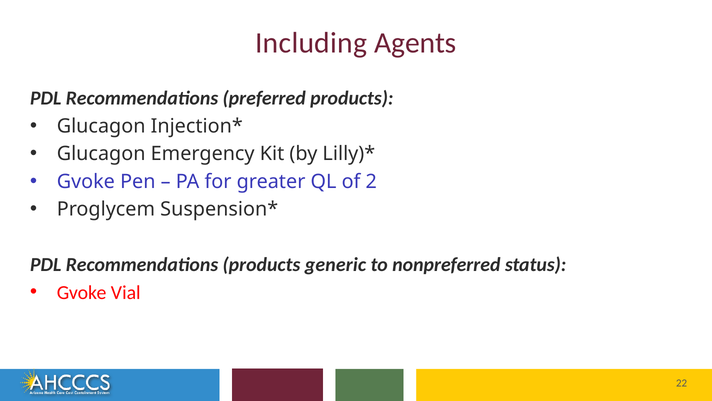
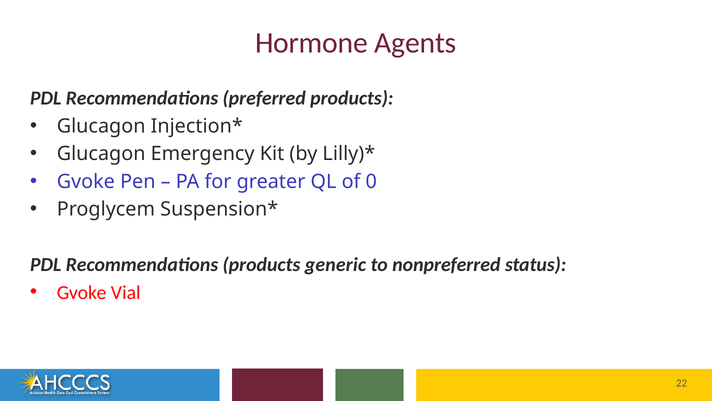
Including: Including -> Hormone (311, 43)
2: 2 -> 0 (371, 181)
